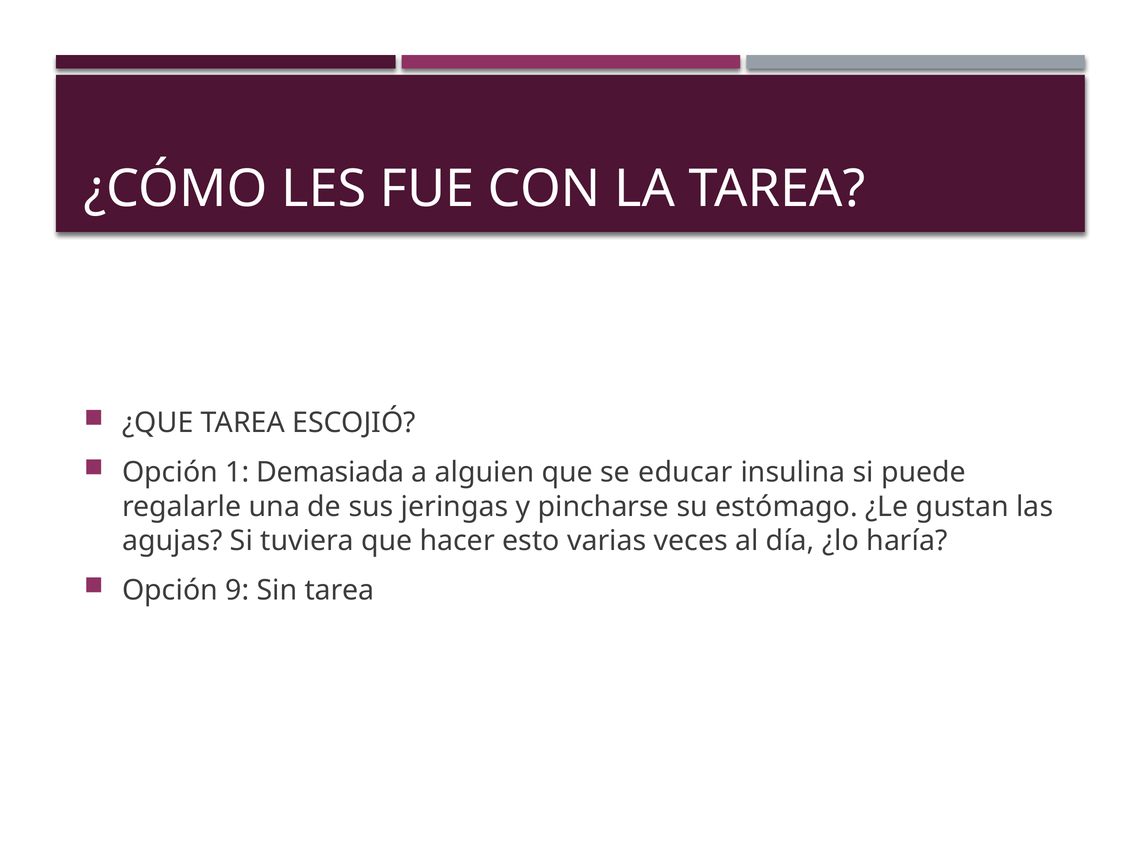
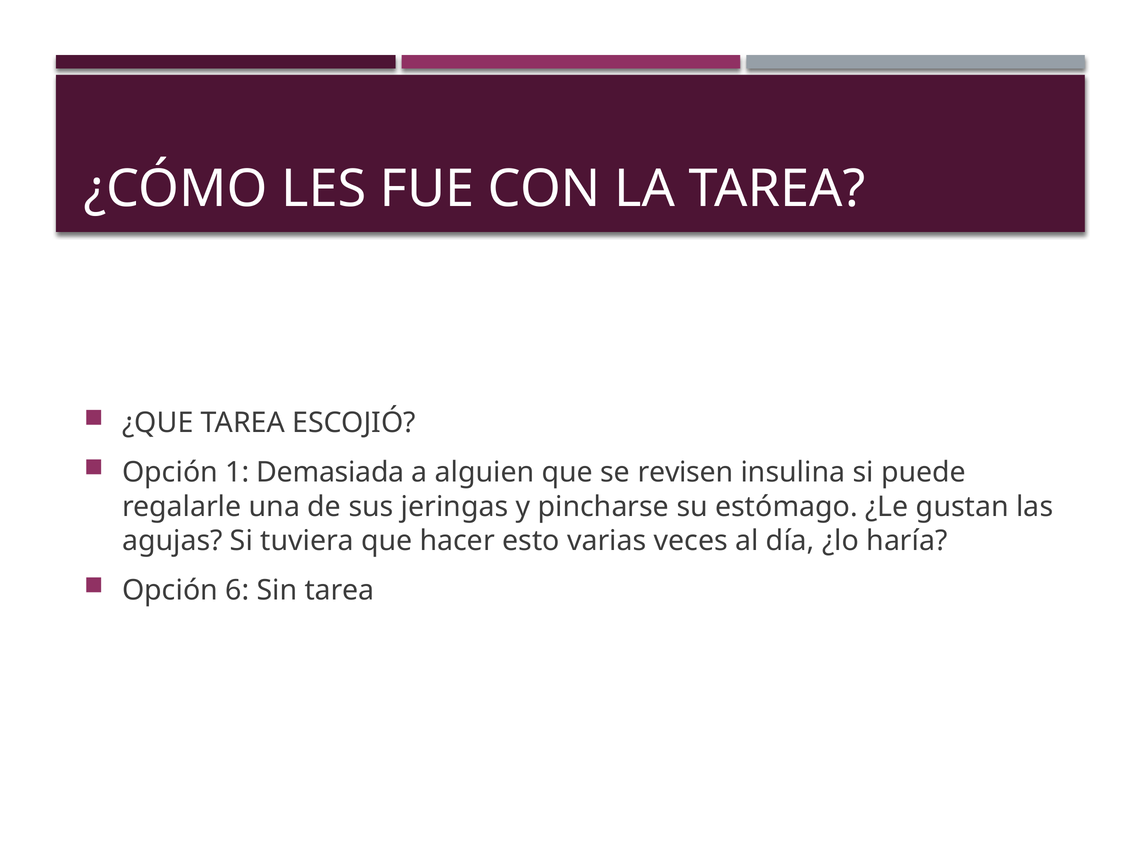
educar: educar -> revisen (685, 473)
9: 9 -> 6 (237, 591)
